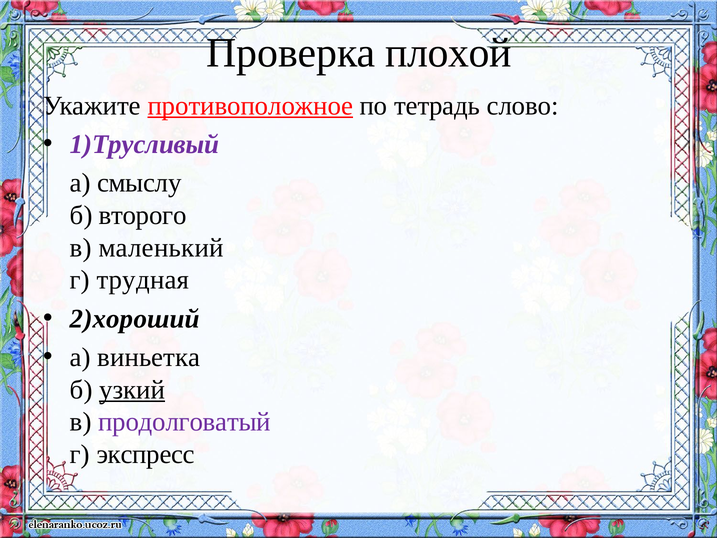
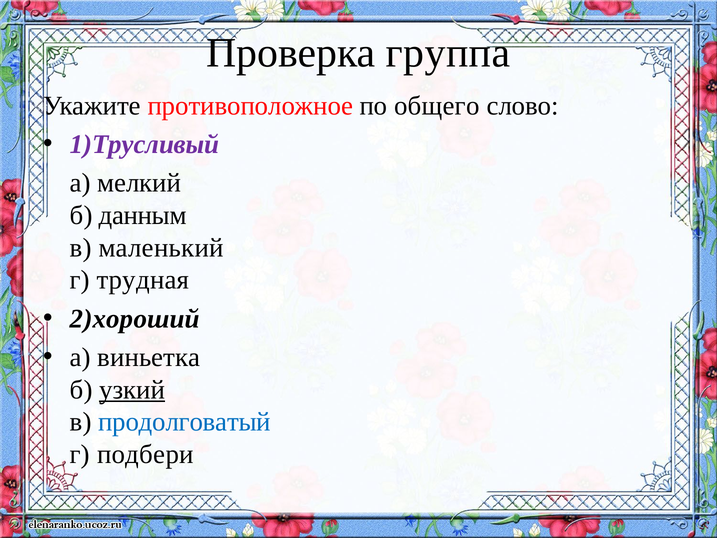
плохой: плохой -> группа (448, 53)
противоположное underline: present -> none (250, 106)
тетрадь: тетрадь -> общего (437, 106)
смыслу: смыслу -> мелкий (139, 183)
второго: второго -> данным (143, 215)
продолговатый colour: purple -> blue (185, 422)
экспресс: экспресс -> подбери (145, 454)
